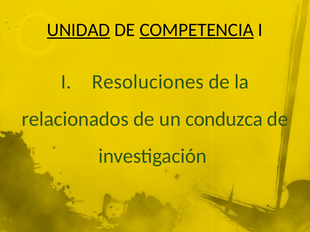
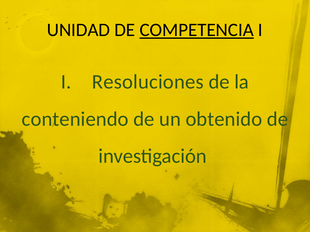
UNIDAD underline: present -> none (79, 30)
relacionados: relacionados -> conteniendo (75, 119)
conduzca: conduzca -> obtenido (224, 119)
